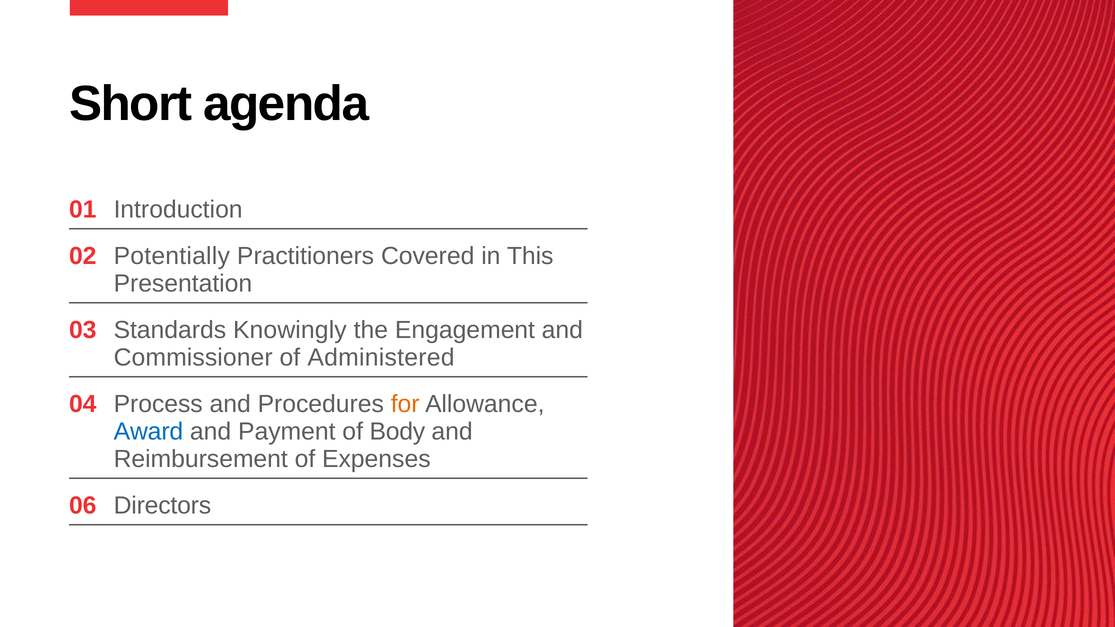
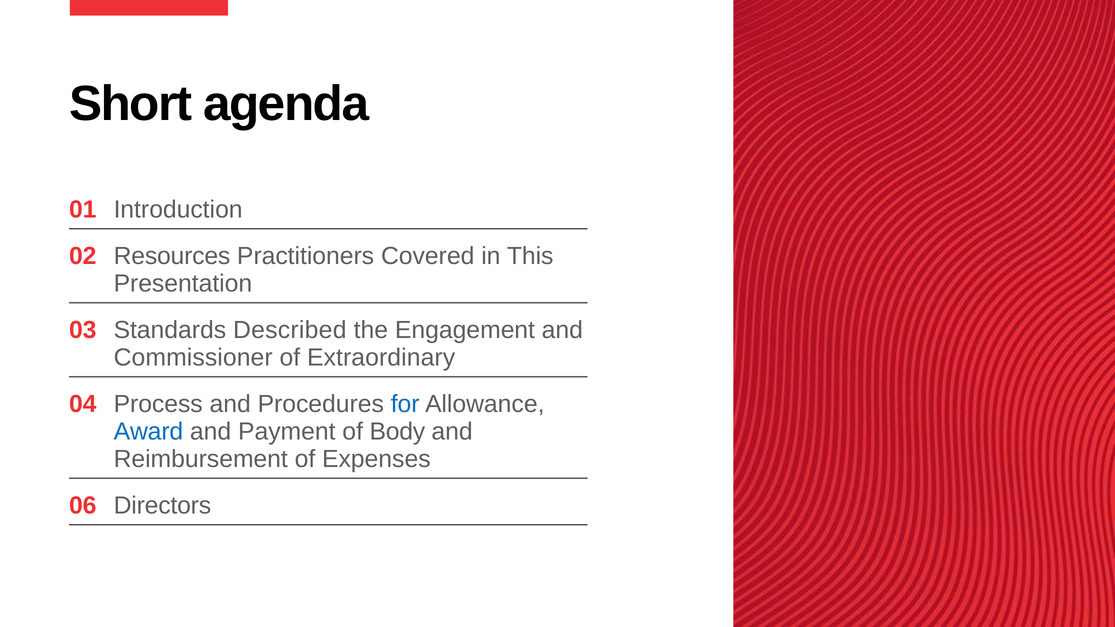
Potentially: Potentially -> Resources (172, 256)
Knowingly: Knowingly -> Described (290, 330)
Administered: Administered -> Extraordinary (381, 358)
for colour: orange -> blue (405, 404)
